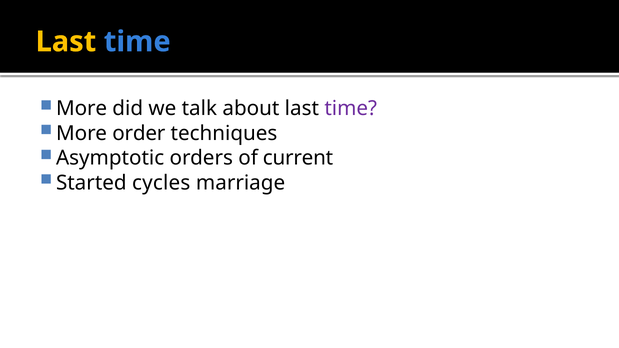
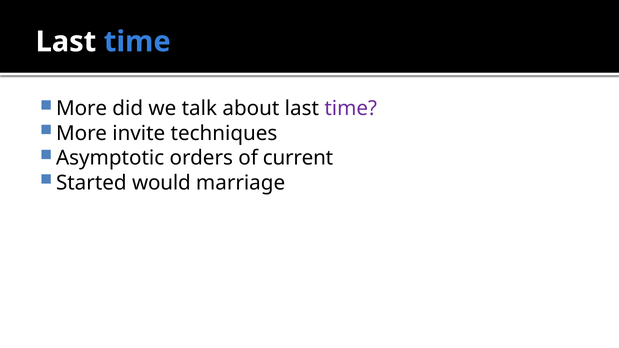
Last colour: yellow -> white (66, 42)
order: order -> invite (139, 133)
cycles: cycles -> would (161, 183)
